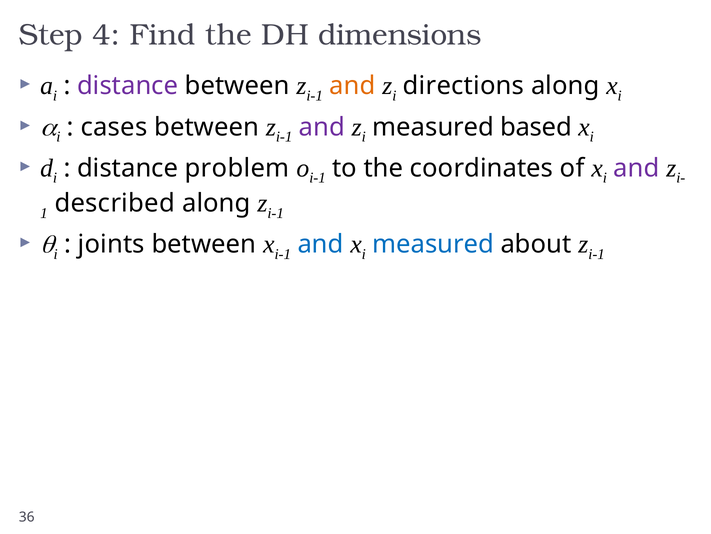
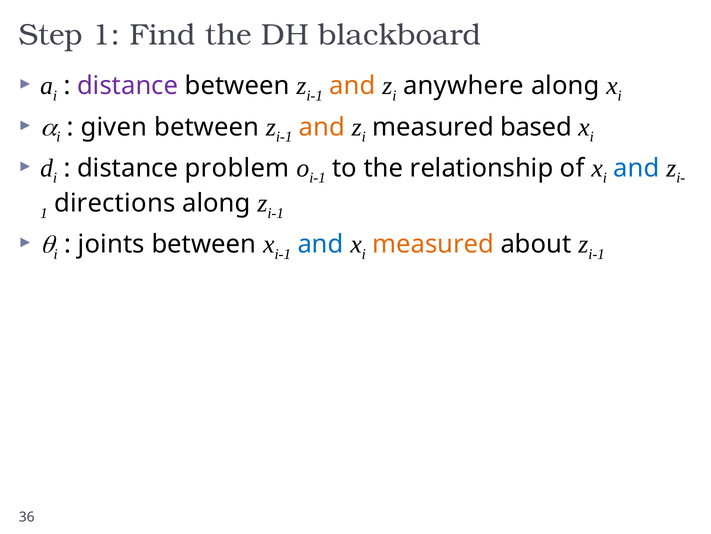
Step 4: 4 -> 1 (106, 35)
dimensions: dimensions -> blackboard (400, 35)
directions: directions -> anywhere (464, 86)
cases: cases -> given (114, 127)
and colour: purple -> orange (322, 127)
coordinates: coordinates -> relationship (482, 168)
and colour: purple -> blue (636, 168)
described: described -> directions (115, 203)
measured colour: blue -> orange (433, 244)
